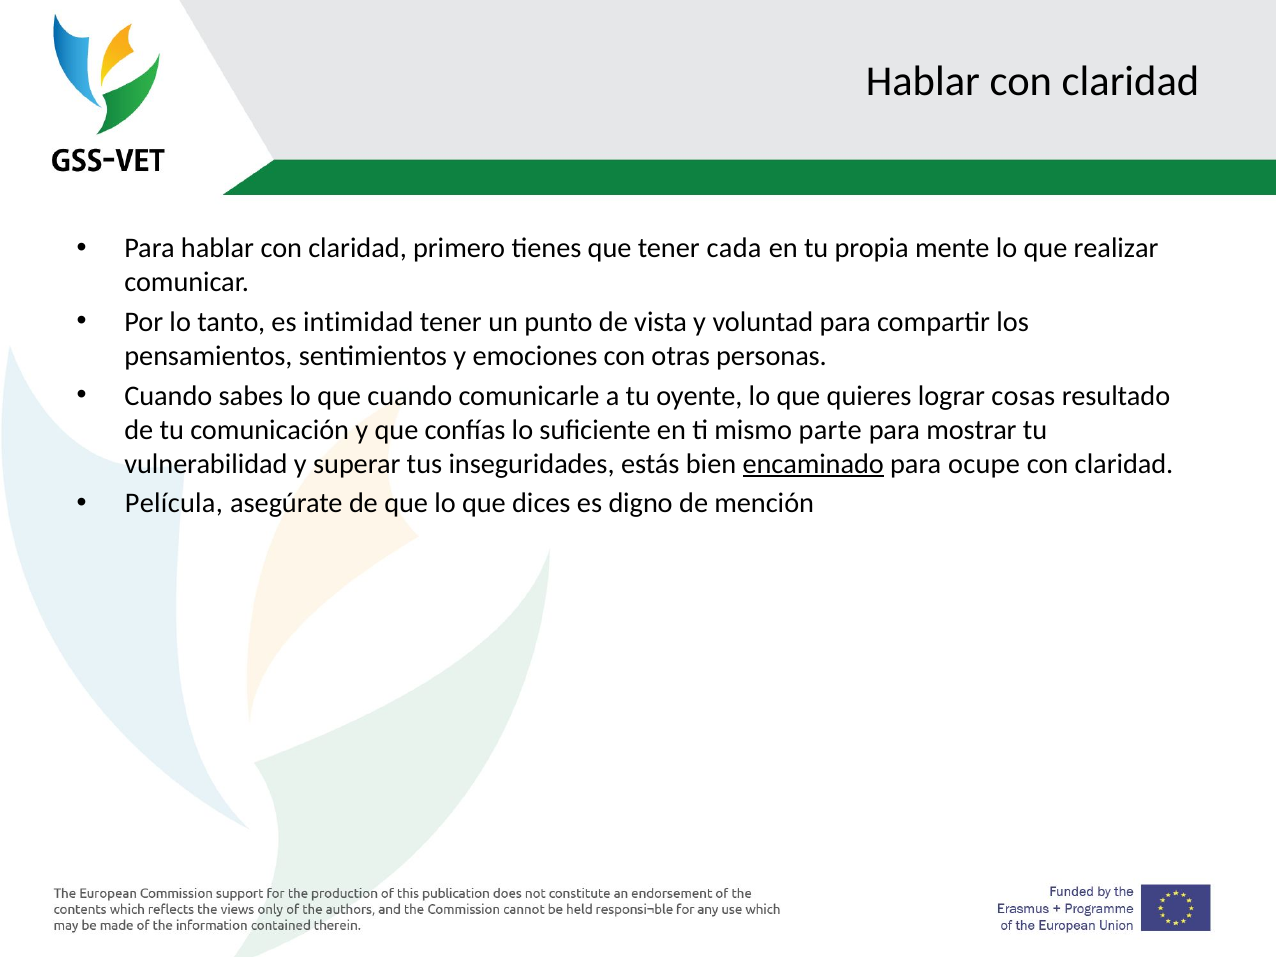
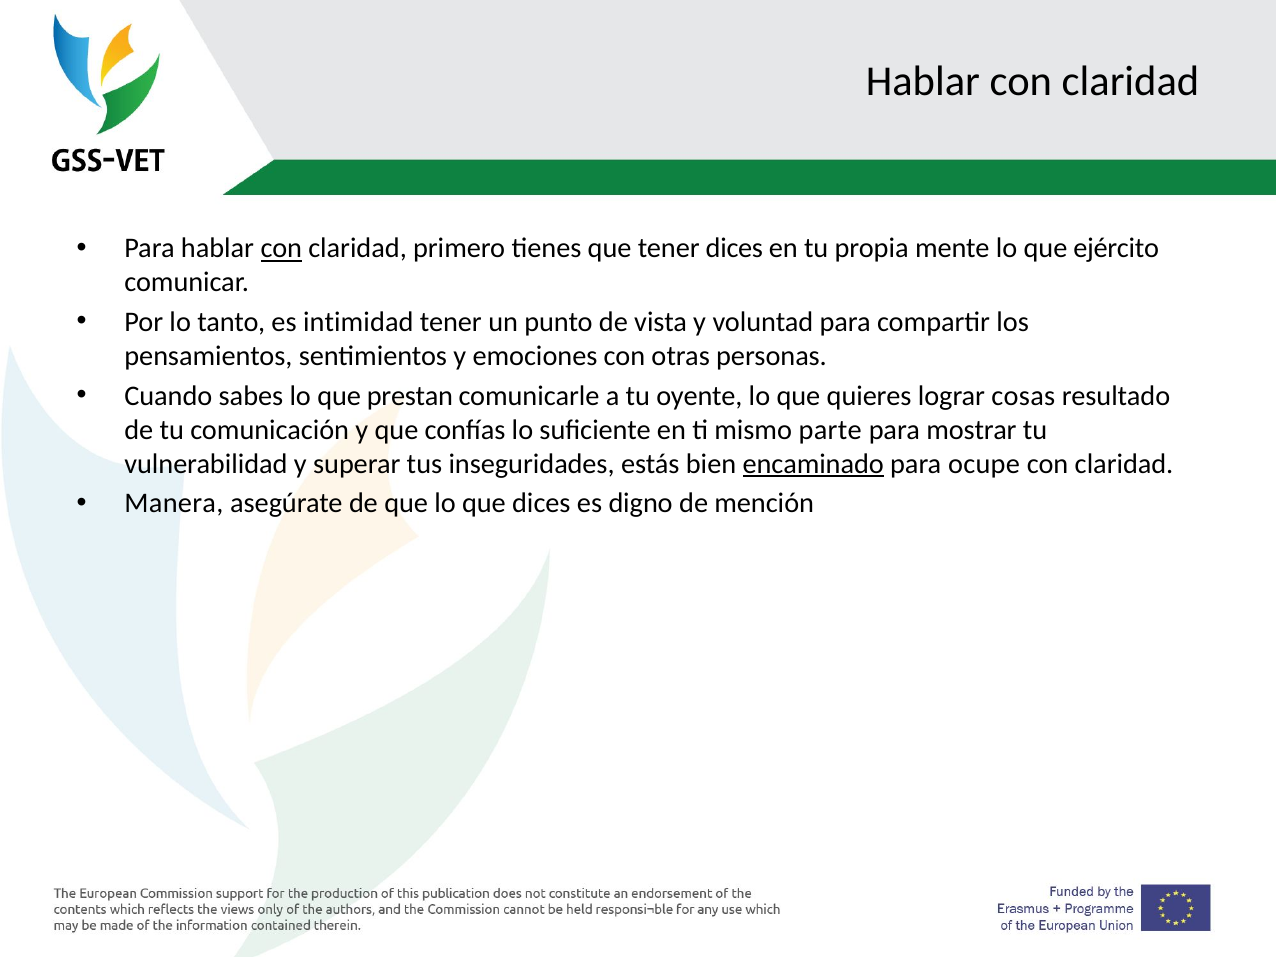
con underline: none -> present (281, 249)
tener cada: cada -> dices (734, 249)
realizar: realizar -> ejército (1116, 249)
que cuando: cuando -> prestan (410, 396)
Película: Película -> Manera (174, 503)
